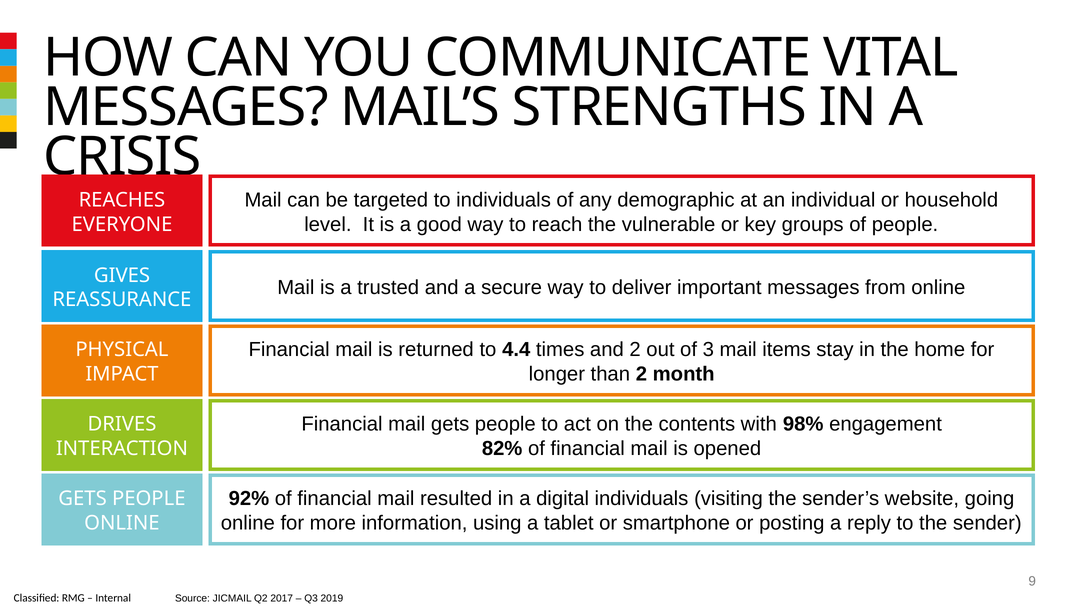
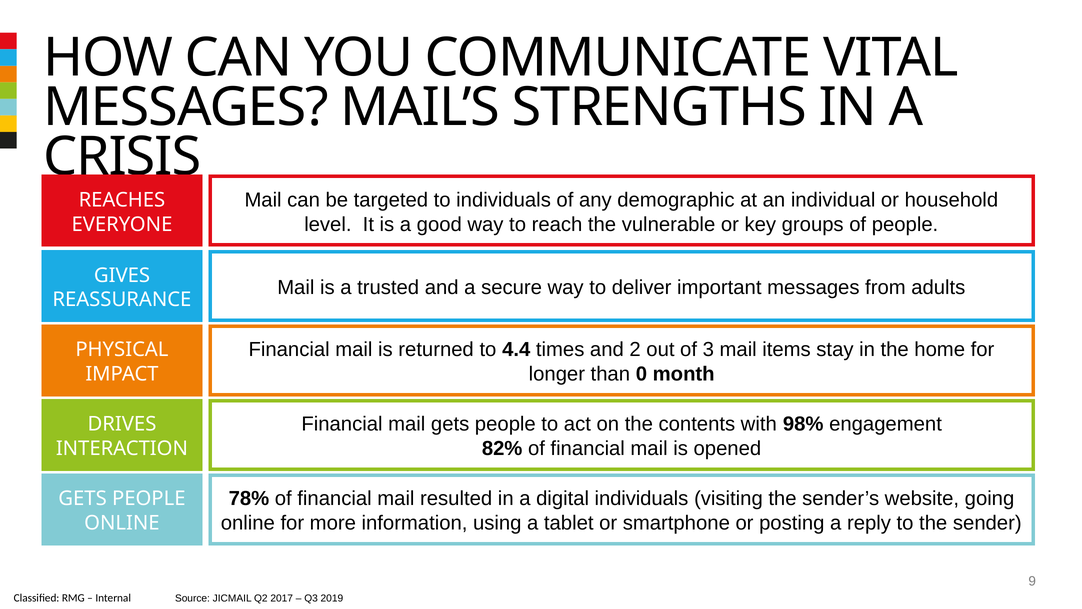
from online: online -> adults (938, 287)
than 2: 2 -> 0 (641, 374)
92%: 92% -> 78% (249, 498)
